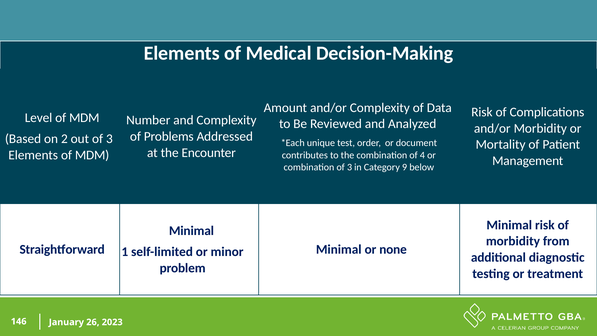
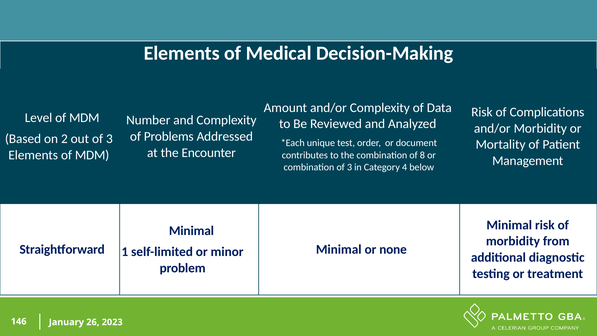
4: 4 -> 8 (422, 155)
9: 9 -> 4 (405, 167)
